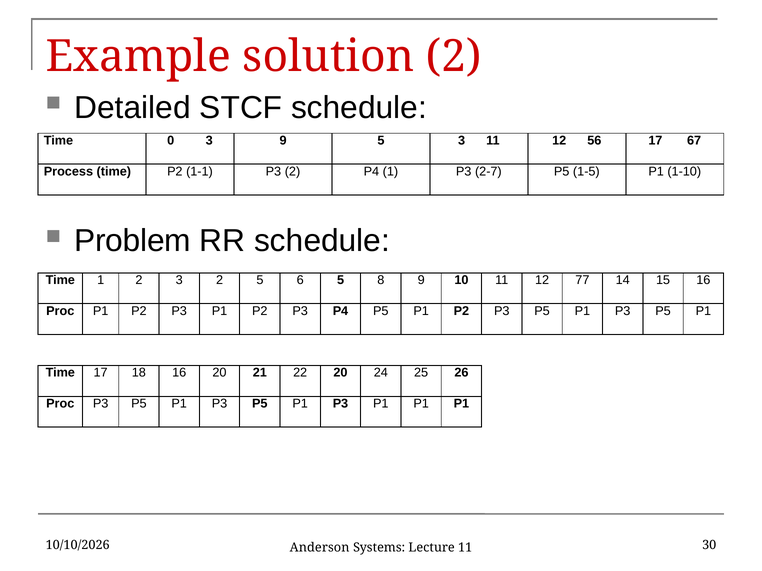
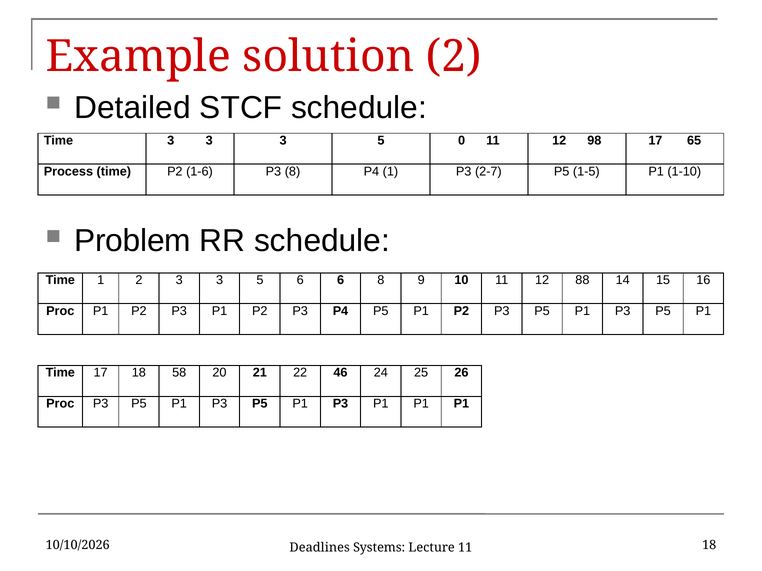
Time 0: 0 -> 3 (171, 141)
9: 9 -> 3 (283, 141)
5 3: 3 -> 0 (462, 141)
56: 56 -> 98 (594, 141)
67: 67 -> 65 (694, 141)
1-1: 1-1 -> 1-6 (199, 172)
P3 2: 2 -> 8 (293, 172)
2 3 2: 2 -> 3 (220, 280)
6 5: 5 -> 6 (341, 280)
77: 77 -> 88 (582, 280)
18 16: 16 -> 58 (179, 373)
22 20: 20 -> 46 (340, 373)
30: 30 -> 18 (709, 546)
Anderson: Anderson -> Deadlines (320, 548)
